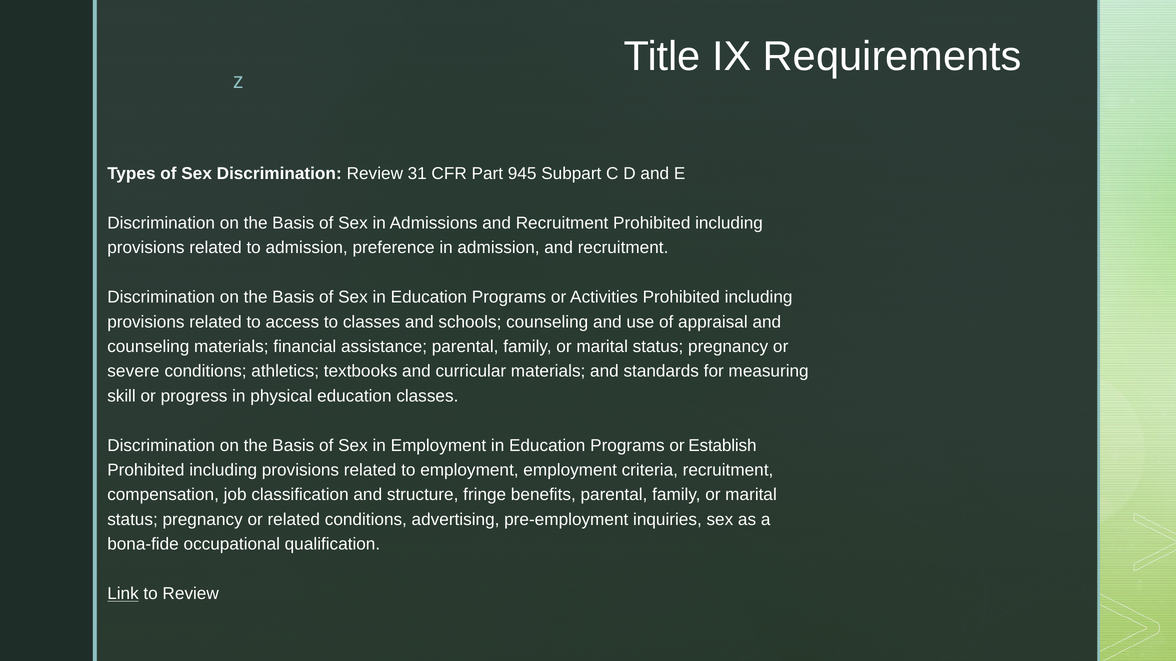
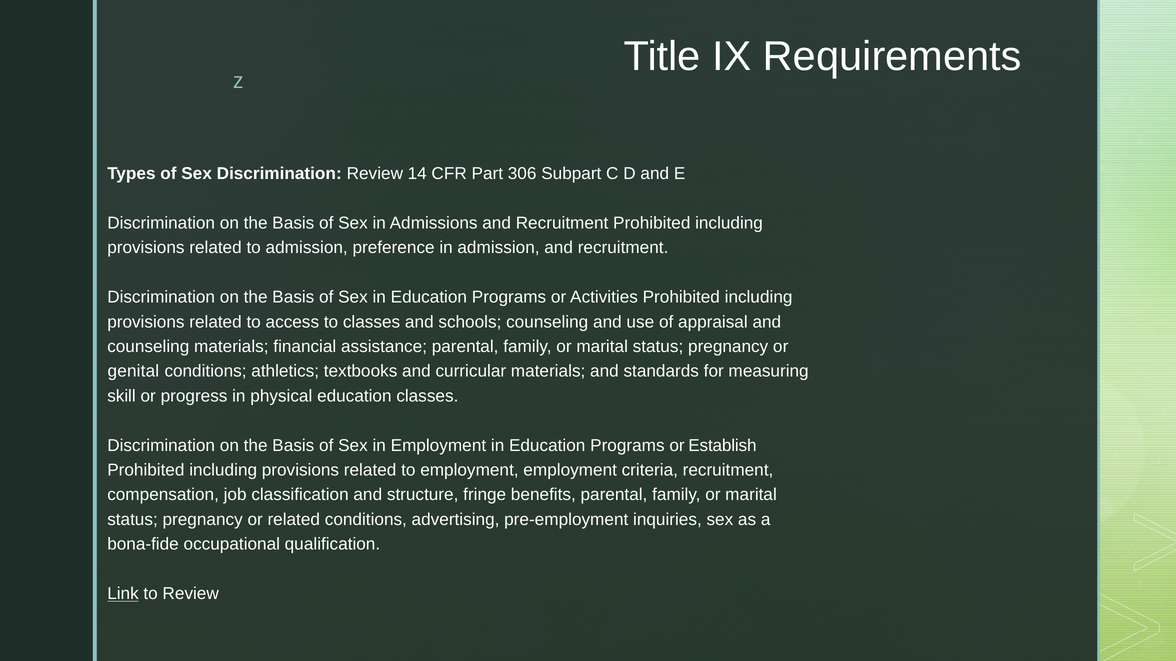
31: 31 -> 14 (417, 174)
945: 945 -> 306 (522, 174)
severe: severe -> genital (133, 372)
